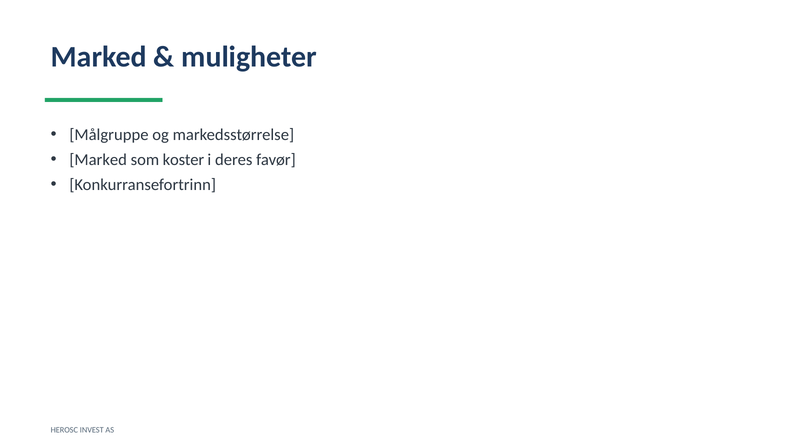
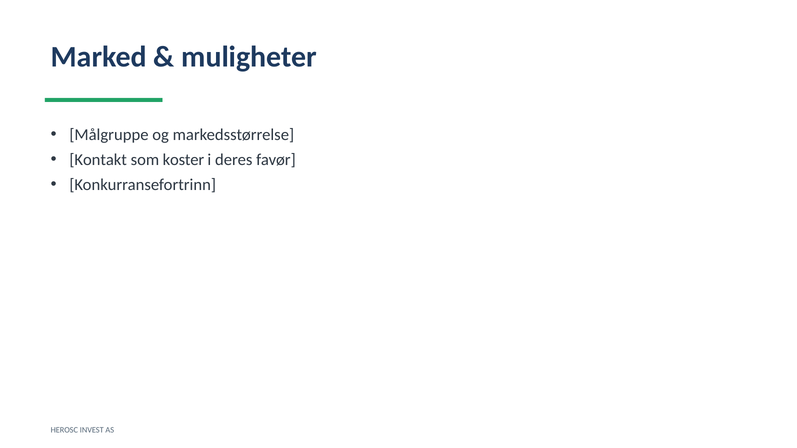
Marked: Marked -> Kontakt (98, 160)
